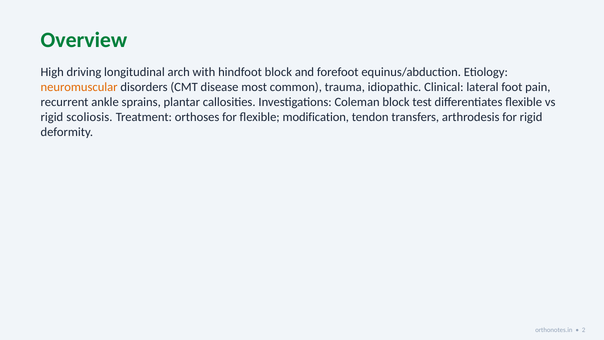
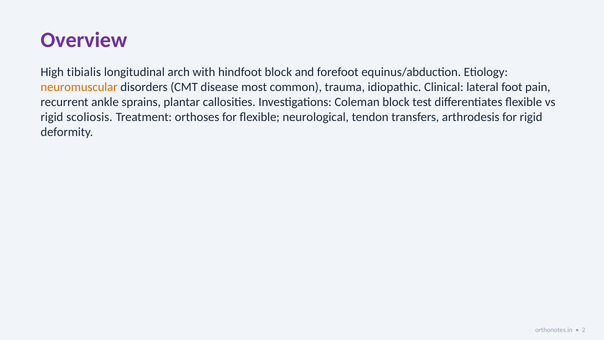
Overview colour: green -> purple (84, 40)
driving: driving -> tibialis (84, 72)
modification: modification -> neurological (316, 117)
